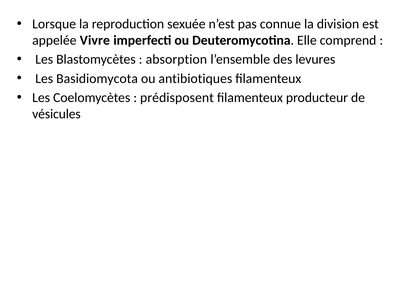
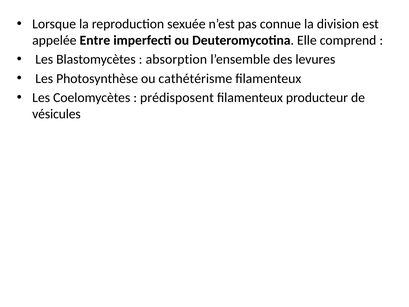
Vivre: Vivre -> Entre (95, 40)
Basidiomycota: Basidiomycota -> Photosynthèse (97, 78)
antibiotiques: antibiotiques -> cathétérisme (195, 78)
